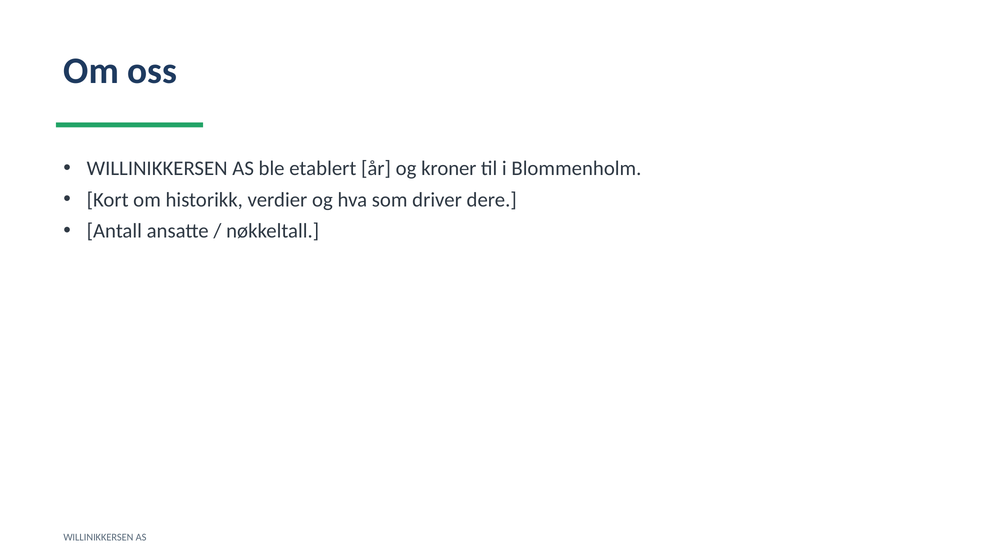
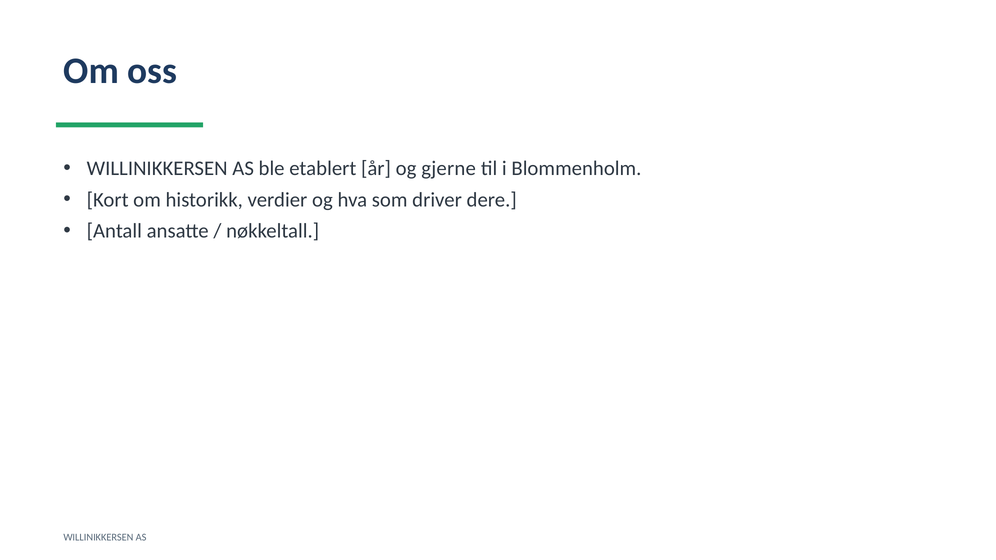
kroner: kroner -> gjerne (449, 169)
